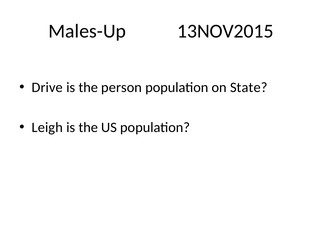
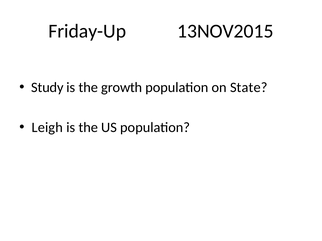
Males-Up: Males-Up -> Friday-Up (87, 31)
Drive: Drive -> Study (47, 88)
person: person -> growth (122, 88)
